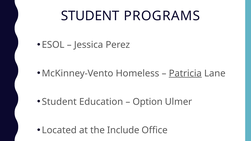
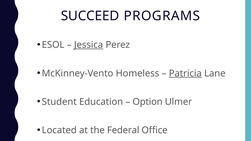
STUDENT: STUDENT -> SUCCEED (90, 16)
Jessica underline: none -> present (89, 45)
Include: Include -> Federal (123, 130)
